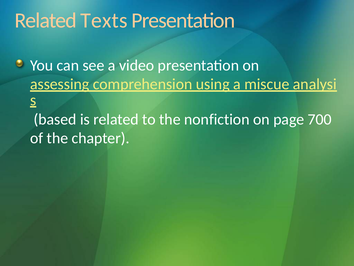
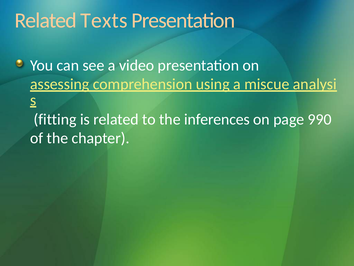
based: based -> fitting (55, 119)
nonfiction: nonfiction -> inferences (217, 119)
700: 700 -> 990 (320, 119)
